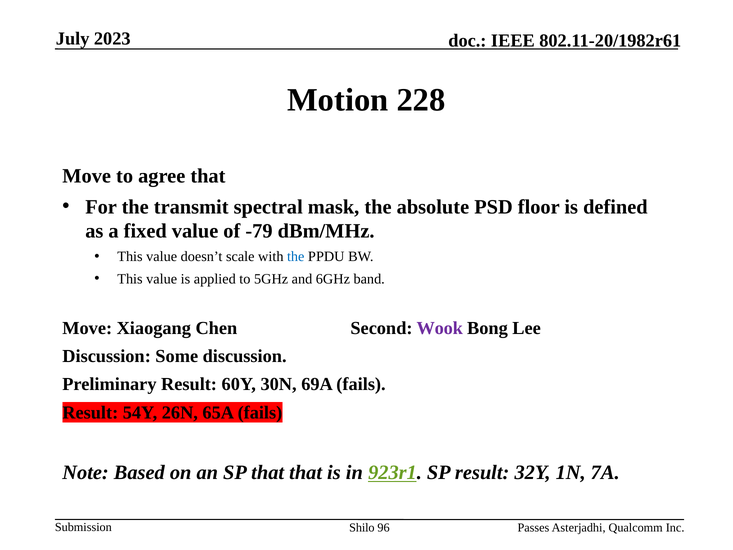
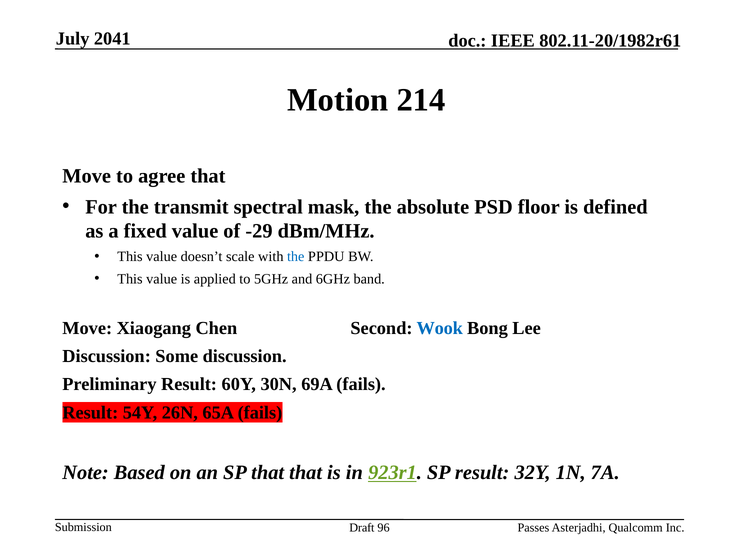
2023: 2023 -> 2041 (112, 39)
228: 228 -> 214 (421, 100)
-79: -79 -> -29 (259, 231)
Wook colour: purple -> blue (440, 328)
Shilo: Shilo -> Draft (362, 527)
